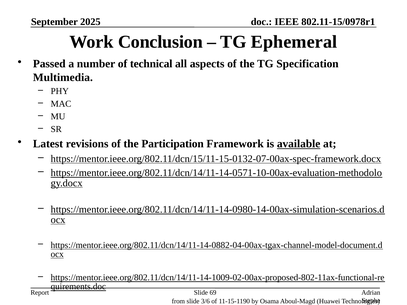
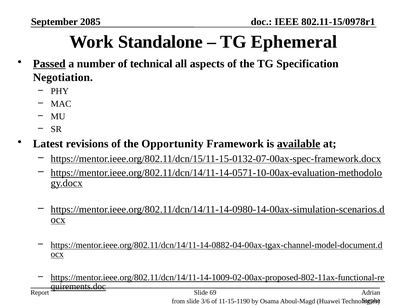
2025: 2025 -> 2085 (90, 22)
Conclusion: Conclusion -> Standalone (160, 42)
Passed underline: none -> present (49, 64)
Multimedia: Multimedia -> Negotiation (63, 77)
Participation: Participation -> Opportunity (173, 144)
